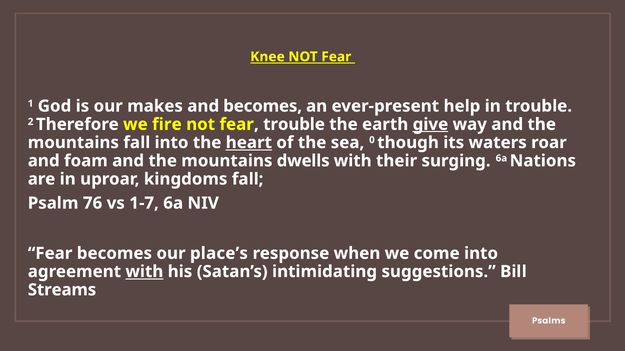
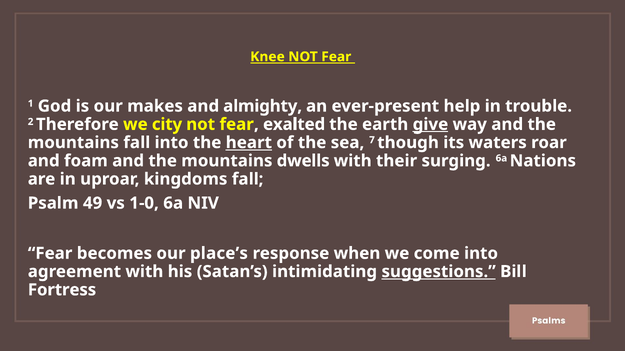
and becomes: becomes -> almighty (263, 106)
fire: fire -> city (167, 125)
fear trouble: trouble -> exalted (294, 125)
0: 0 -> 7 (372, 140)
76: 76 -> 49 (93, 203)
1-7: 1-7 -> 1-0 (144, 203)
with underline: present -> none (144, 272)
suggestions underline: none -> present (439, 272)
Streams: Streams -> Fortress (62, 290)
